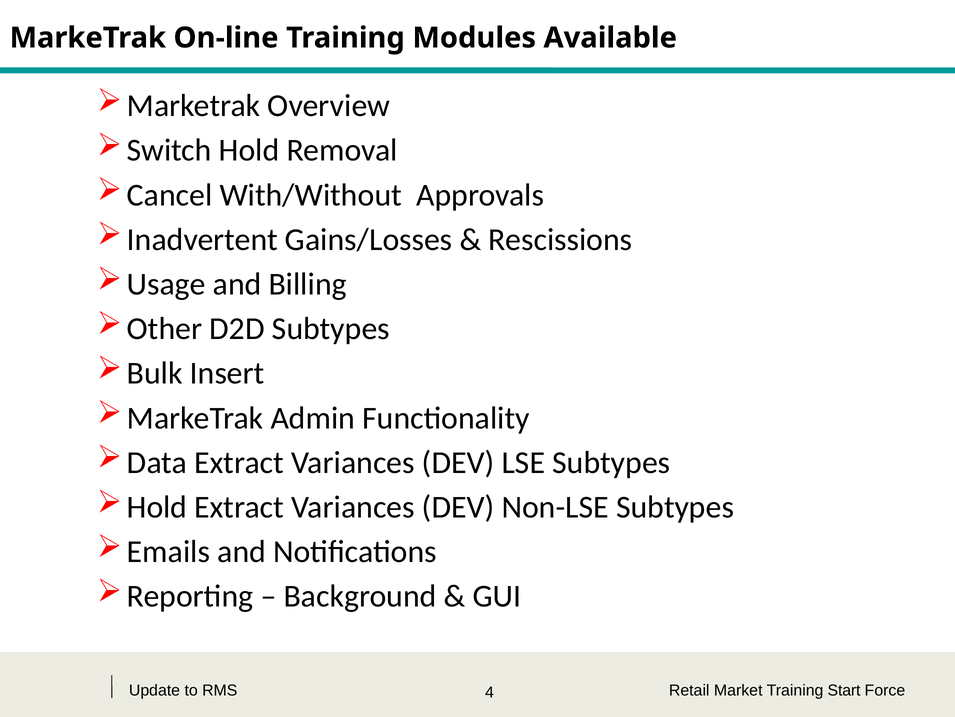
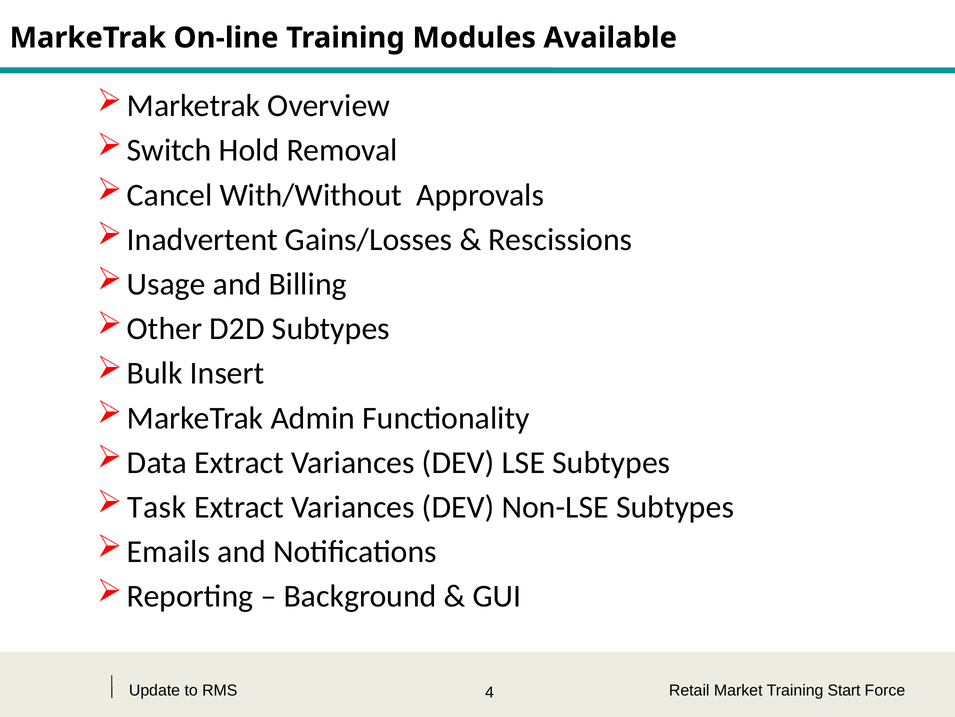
Hold: Hold -> Task (157, 507)
